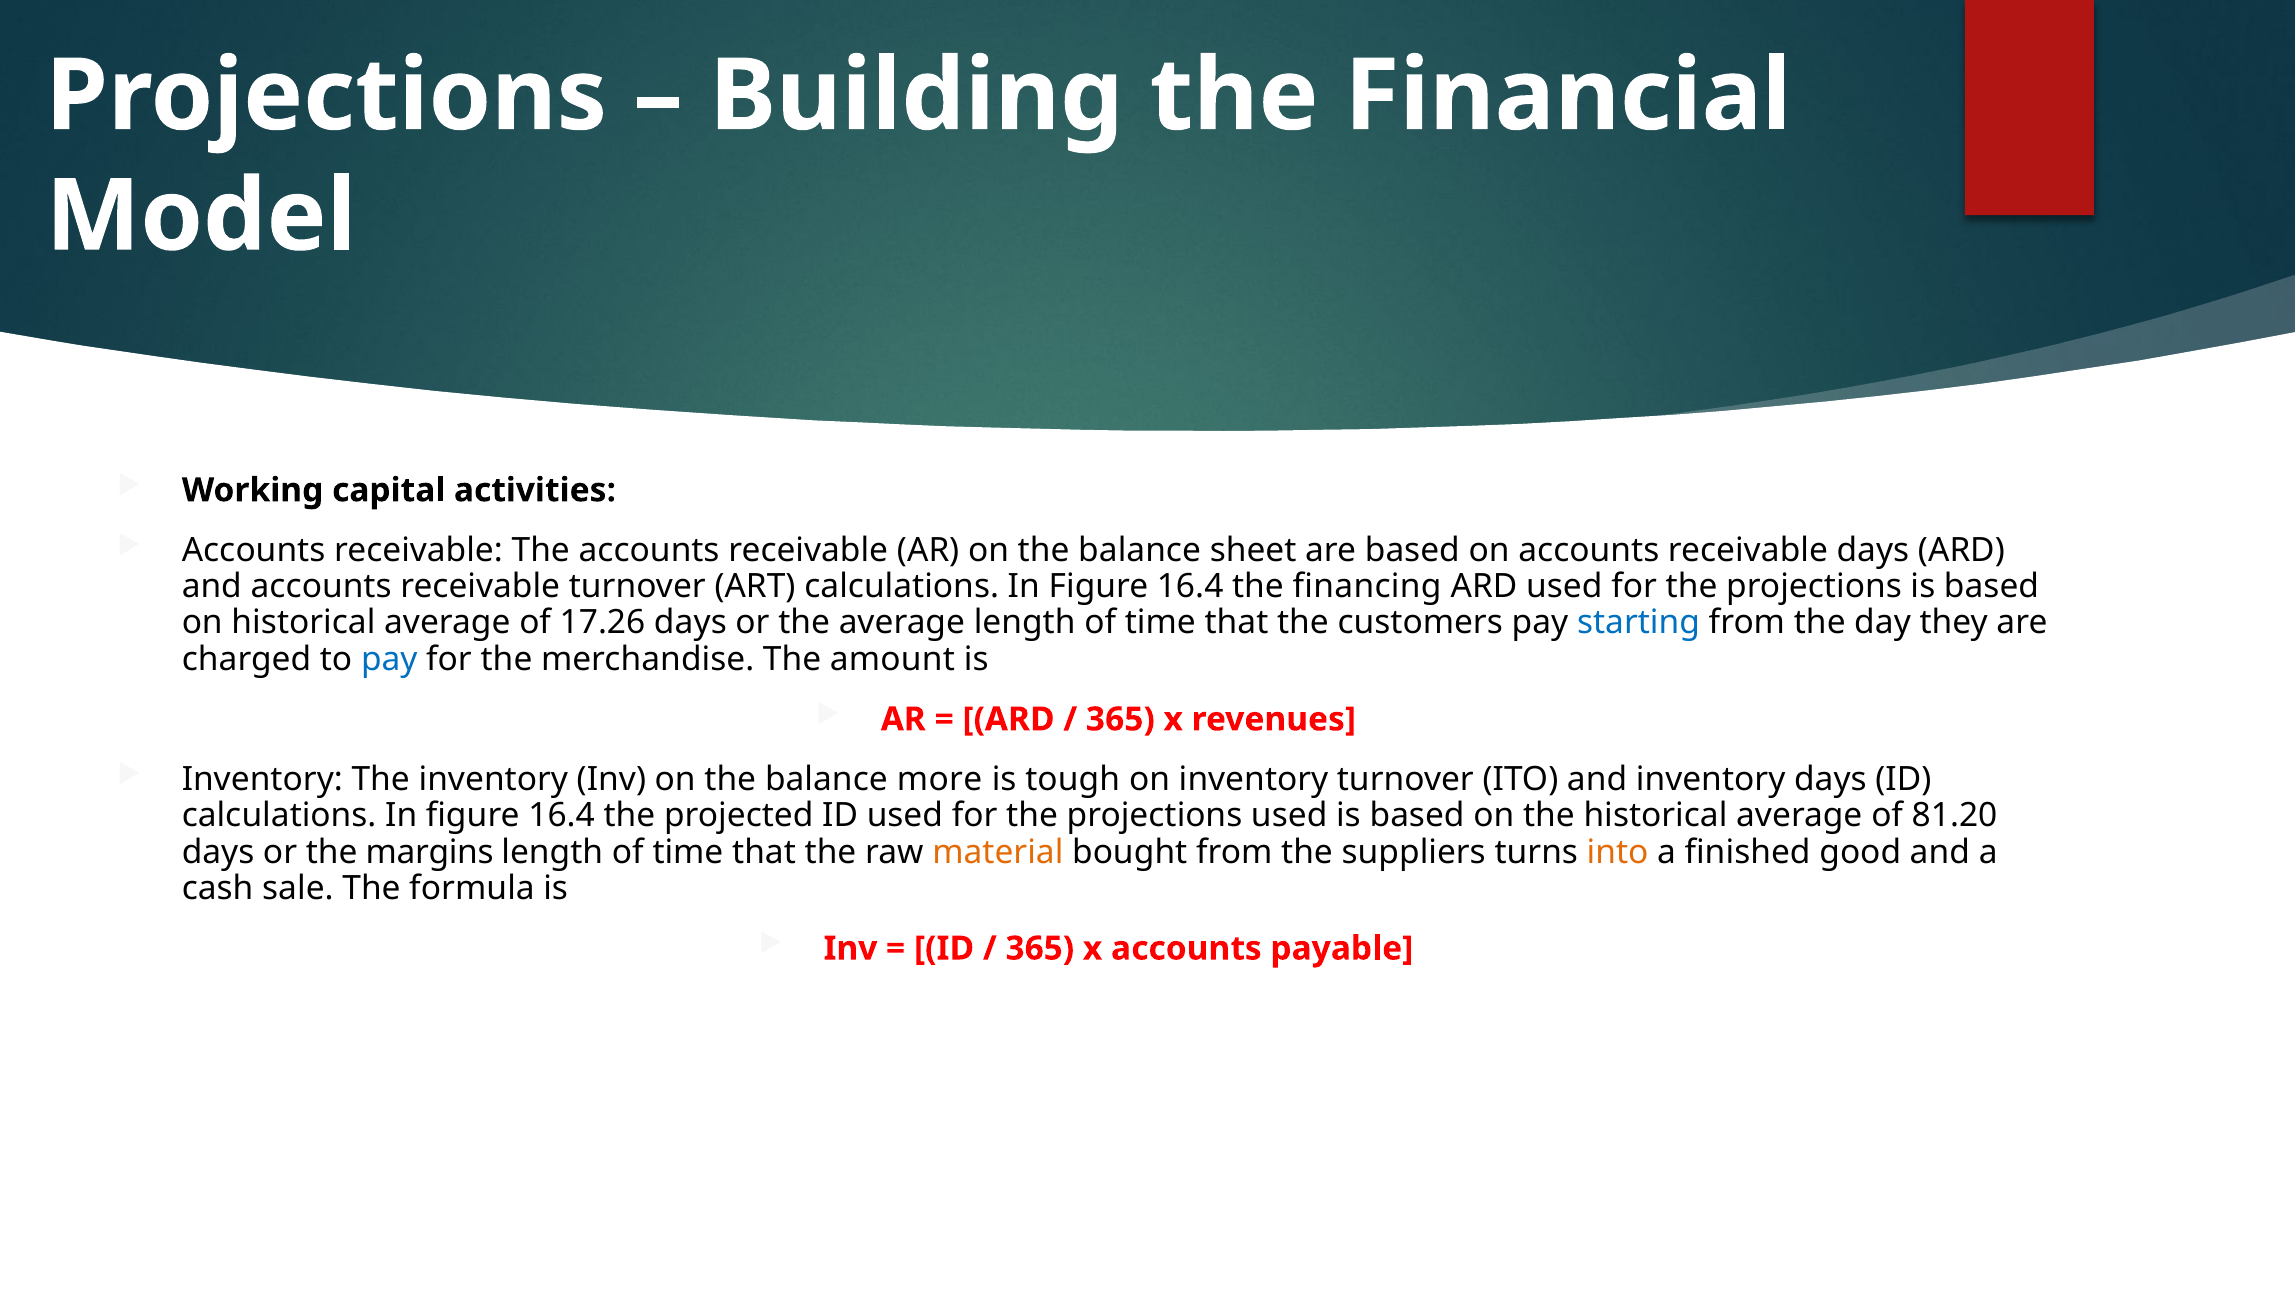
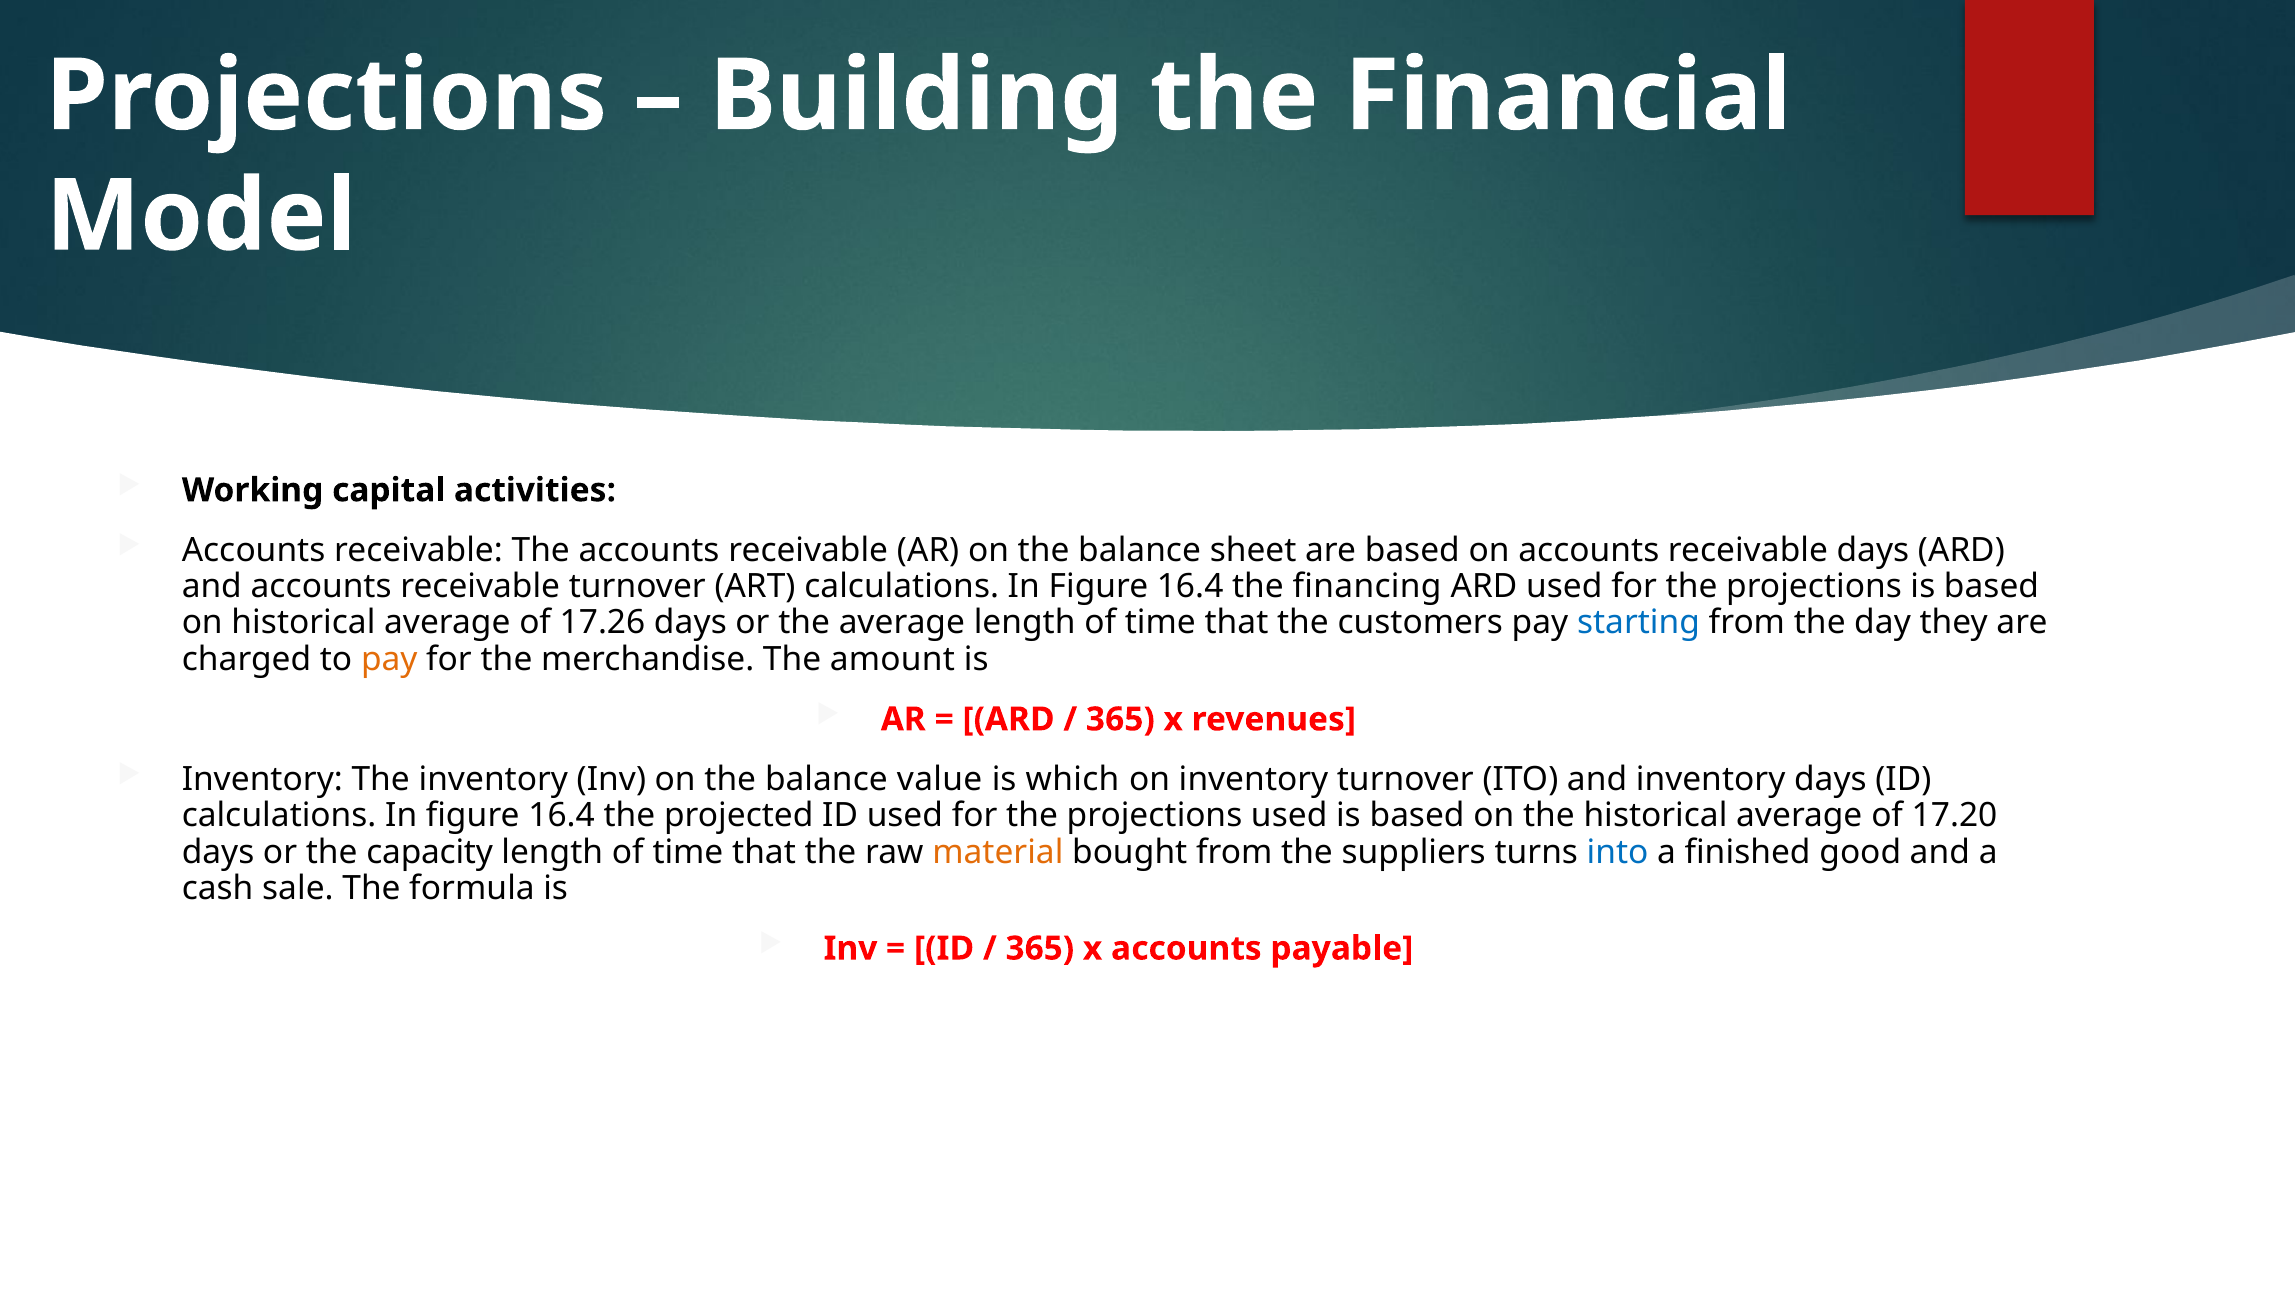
pay colour: blue -> orange (389, 659)
more: more -> value (940, 780)
tough: tough -> which (1073, 780)
81.20: 81.20 -> 17.20 (1955, 816)
margins: margins -> capacity (430, 852)
into colour: orange -> blue (1618, 852)
